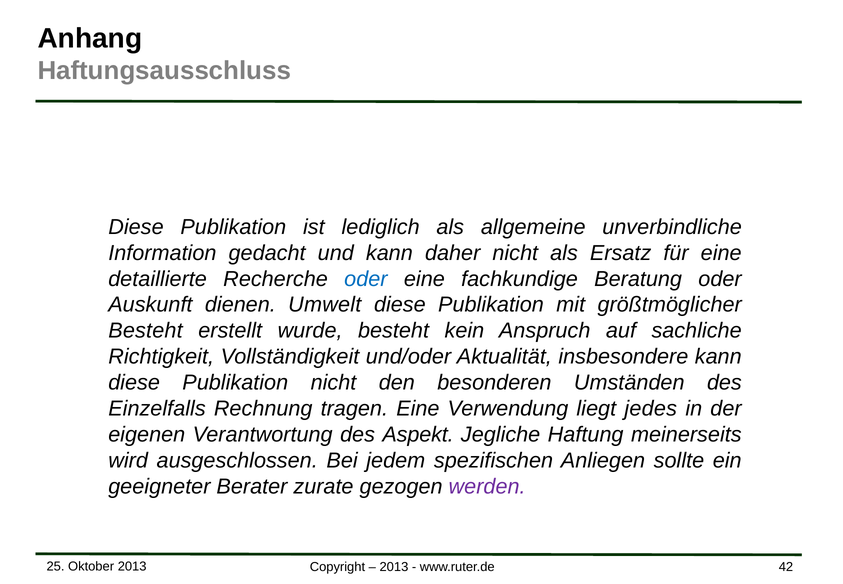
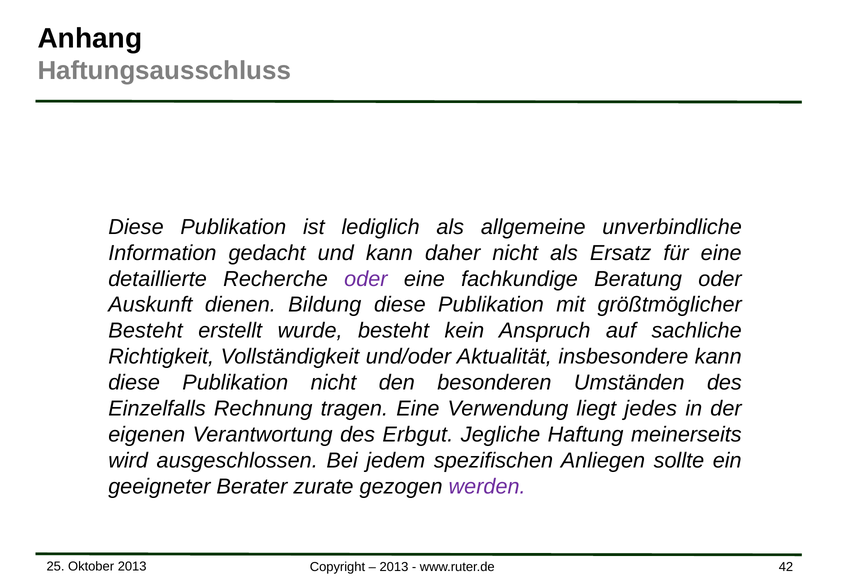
oder colour: blue -> purple (366, 279)
Umwelt: Umwelt -> Bildung (325, 305)
Aspekt: Aspekt -> Erbgut (418, 434)
